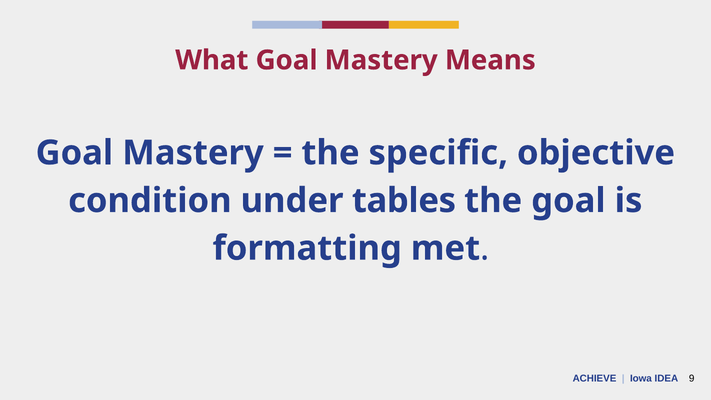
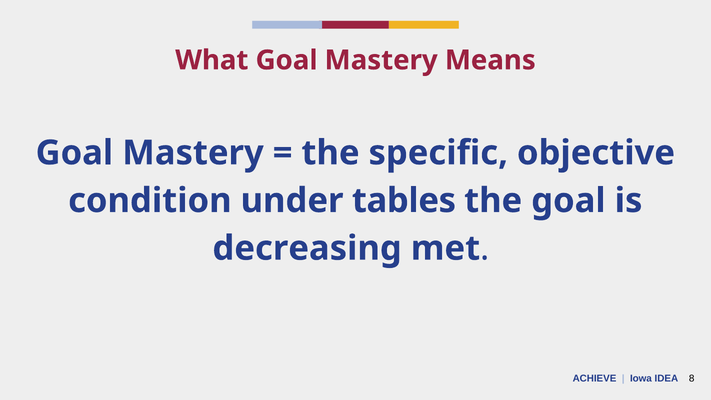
formatting: formatting -> decreasing (307, 248)
9: 9 -> 8 (692, 379)
